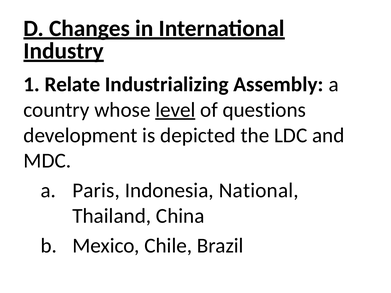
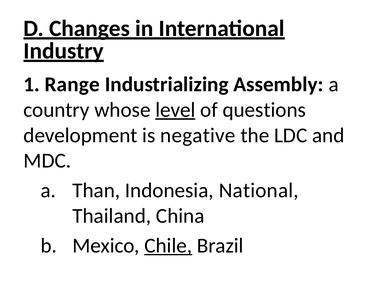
Relate: Relate -> Range (72, 85)
depicted: depicted -> negative (198, 135)
Paris: Paris -> Than (96, 191)
Chile underline: none -> present (168, 246)
